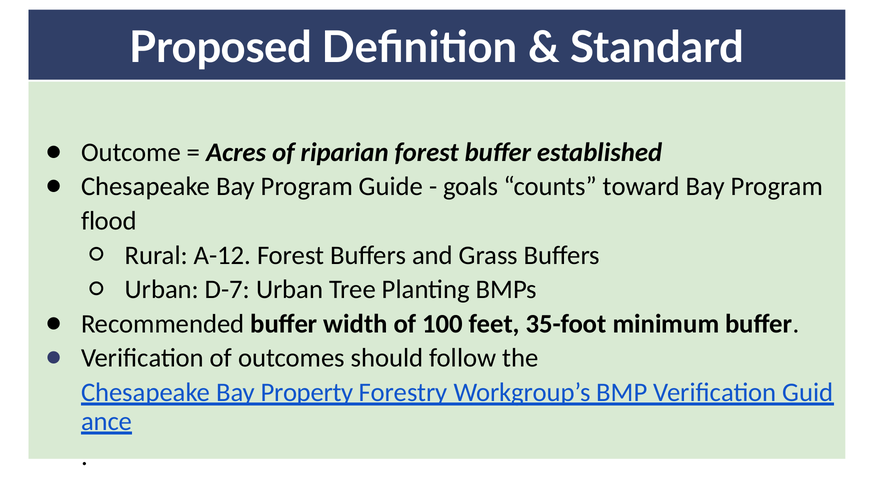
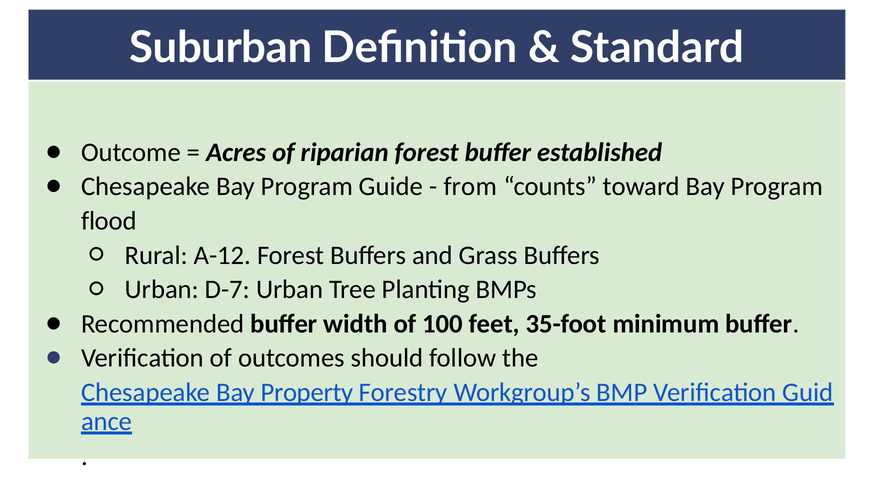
Proposed: Proposed -> Suburban (221, 48)
goals: goals -> from (470, 187)
